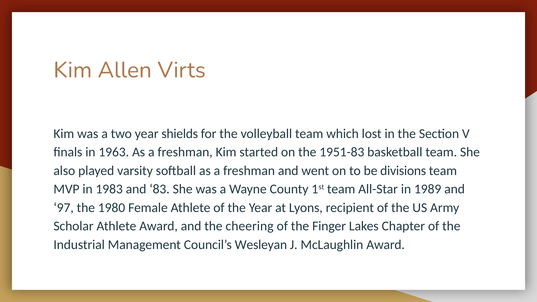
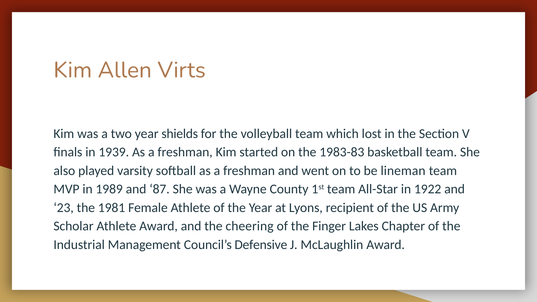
1963: 1963 -> 1939 (114, 152)
1951-83: 1951-83 -> 1983-83 (342, 152)
divisions: divisions -> lineman (403, 171)
1983: 1983 -> 1989 (109, 189)
83: 83 -> 87 (160, 189)
1989: 1989 -> 1922 (428, 189)
97: 97 -> 23 (64, 208)
1980: 1980 -> 1981 (112, 208)
Wesleyan: Wesleyan -> Defensive (261, 245)
